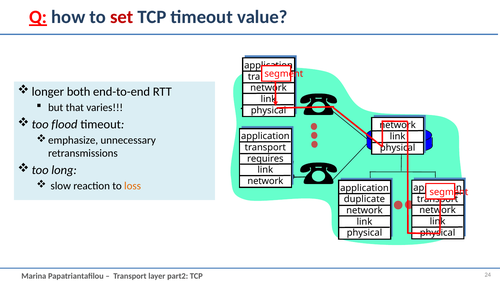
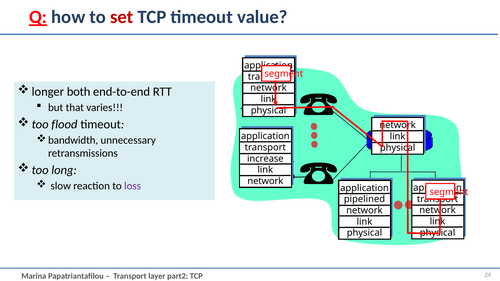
emphasize: emphasize -> bandwidth (73, 140)
requires: requires -> increase (265, 159)
loss colour: orange -> purple (133, 186)
duplicate: duplicate -> pipelined (364, 199)
